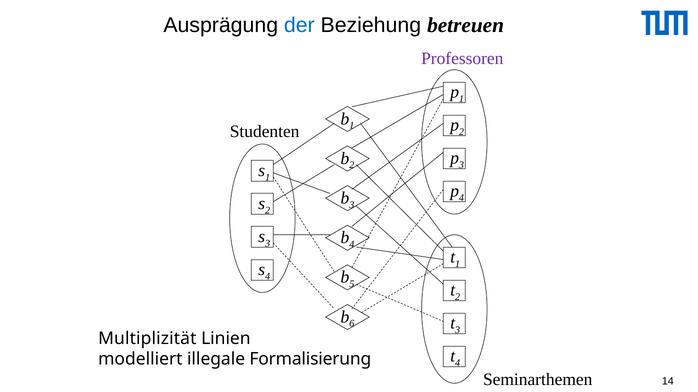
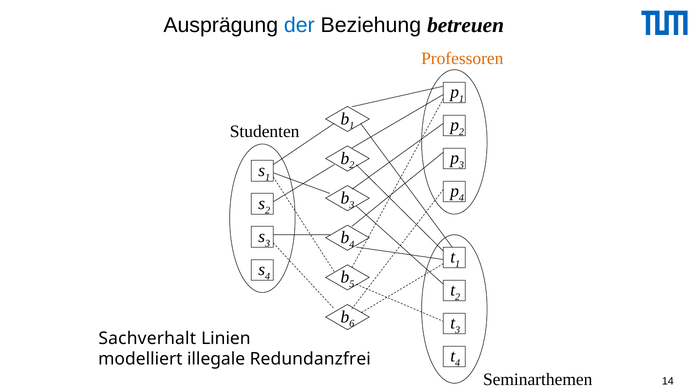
Professoren colour: purple -> orange (462, 59)
Multiplizität: Multiplizität -> Sachverhalt (147, 339)
Formalisierung: Formalisierung -> Redundanzfrei (310, 360)
